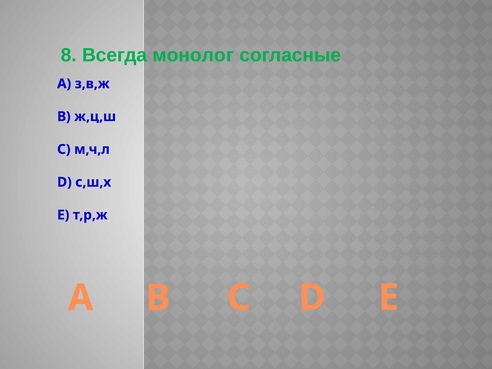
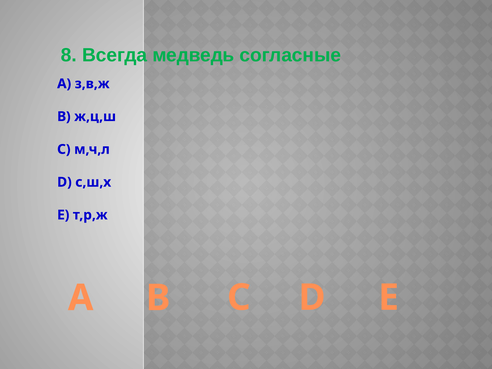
монолог: монолог -> медведь (193, 55)
